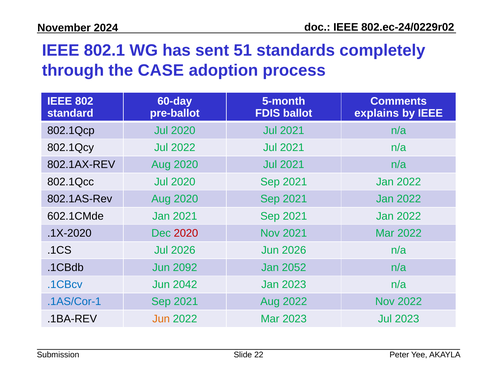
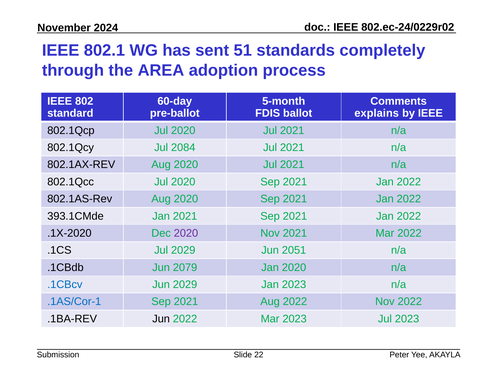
CASE: CASE -> AREA (161, 70)
Jul 2022: 2022 -> 2084 (183, 147)
602.1CMde: 602.1CMde -> 393.1CMde (75, 216)
2020 colour: red -> purple (186, 233)
Jul 2026: 2026 -> 2029 (183, 250)
Jun 2026: 2026 -> 2051 (294, 250)
2092: 2092 -> 2079 (185, 267)
Jan 2052: 2052 -> 2020 (294, 267)
Jun 2042: 2042 -> 2029 (185, 284)
Jun colour: orange -> black (161, 319)
